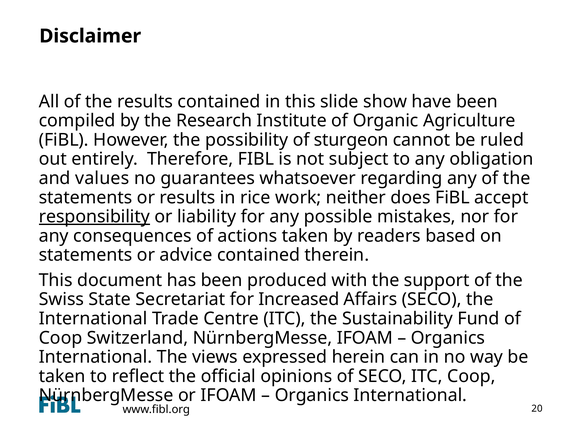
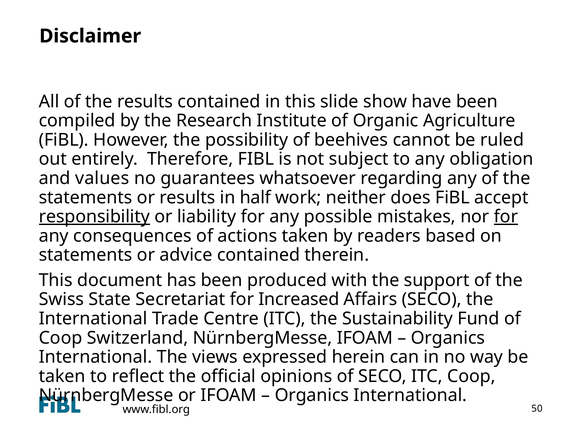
sturgeon: sturgeon -> beehives (351, 140)
rice: rice -> half (255, 197)
for underline: none -> present (506, 217)
20: 20 -> 50 (537, 408)
